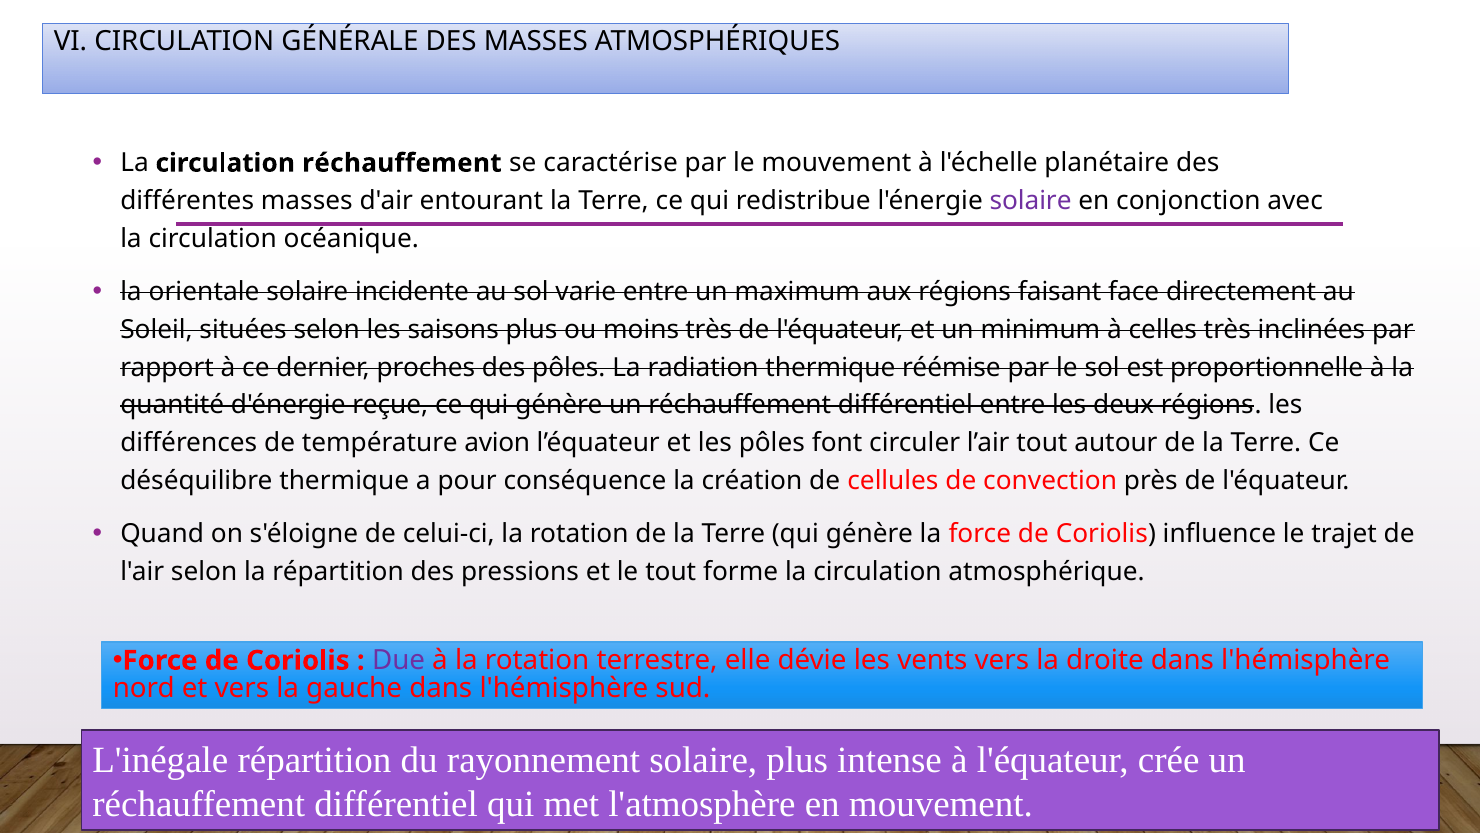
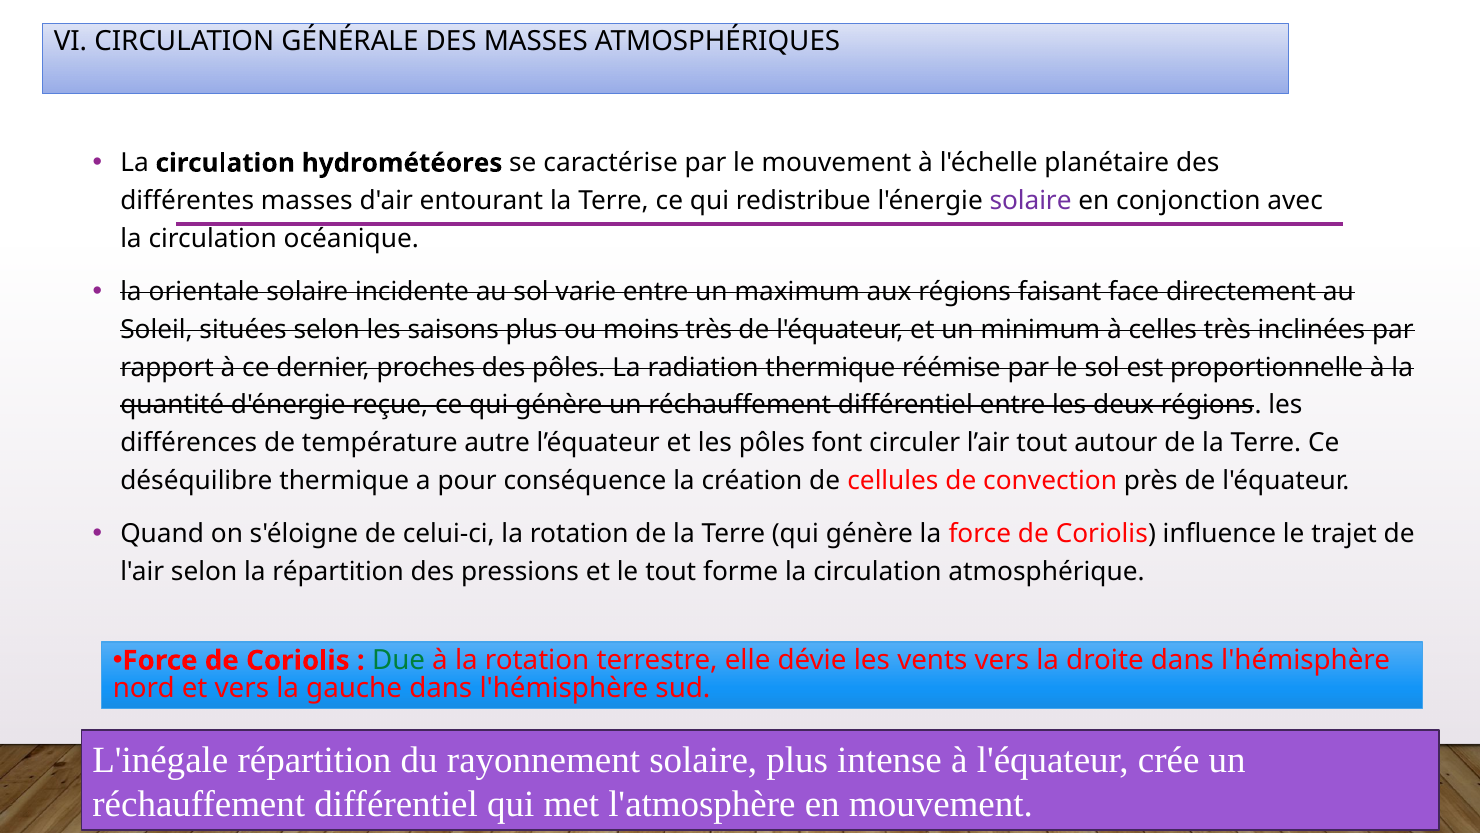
circulation réchauffement: réchauffement -> hydrométéores (402, 163)
avion: avion -> autre (497, 443)
Due colour: purple -> green (399, 660)
